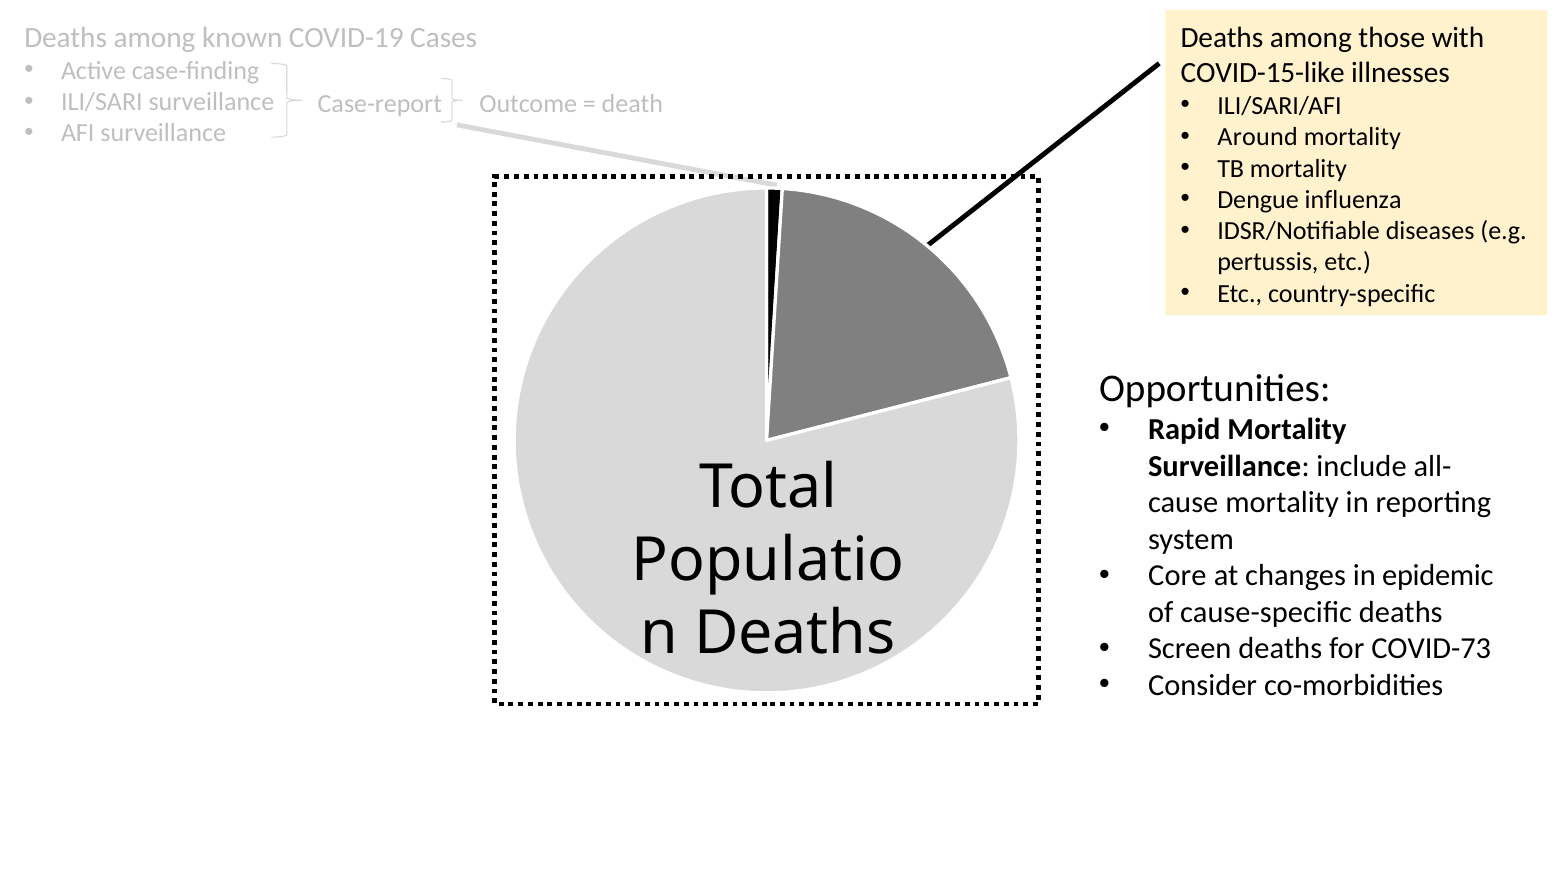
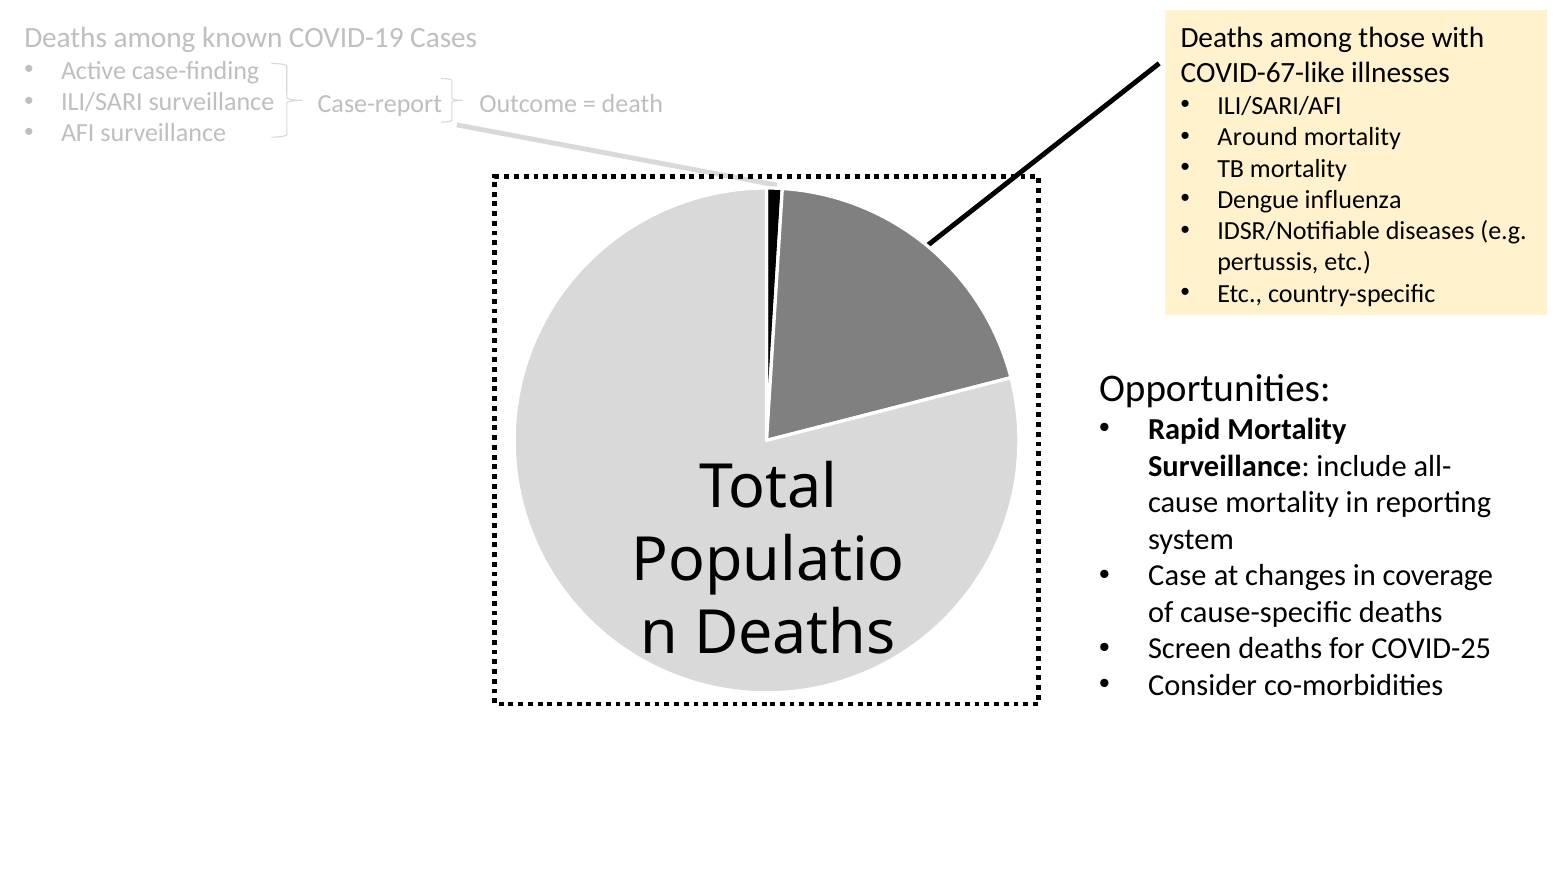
COVID-15-like: COVID-15-like -> COVID-67-like (1263, 73)
Core: Core -> Case (1177, 576)
epidemic: epidemic -> coverage (1438, 576)
COVID-73: COVID-73 -> COVID-25 (1431, 649)
